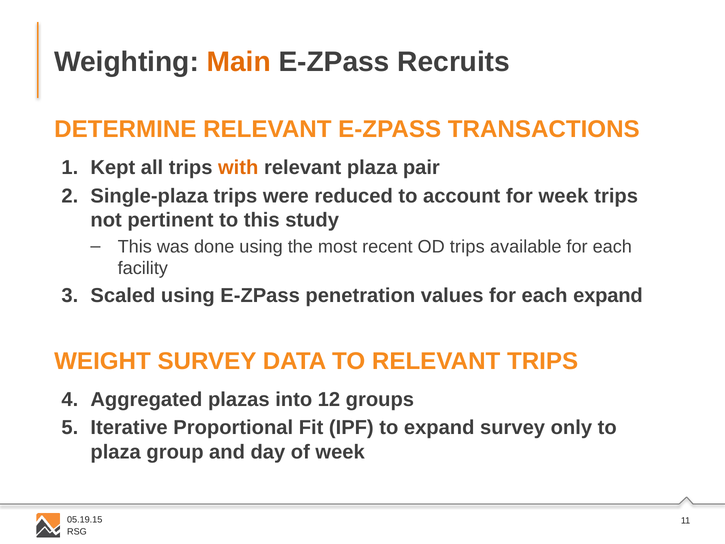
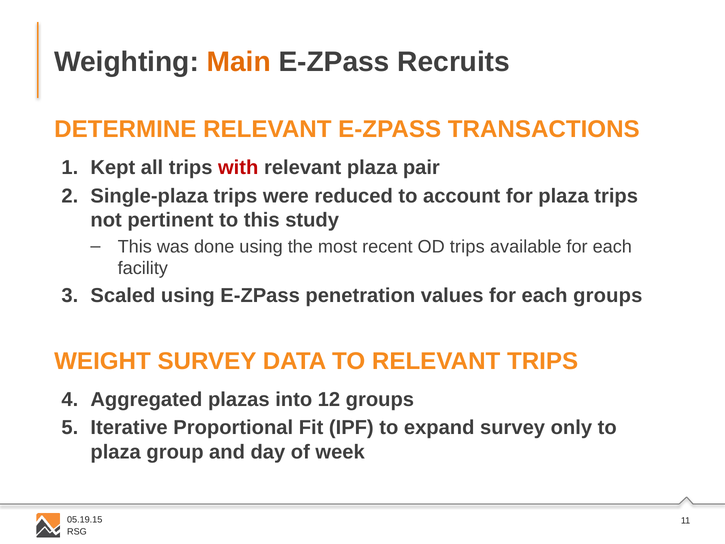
with colour: orange -> red (238, 168)
for week: week -> plaza (564, 196)
each expand: expand -> groups (608, 295)
